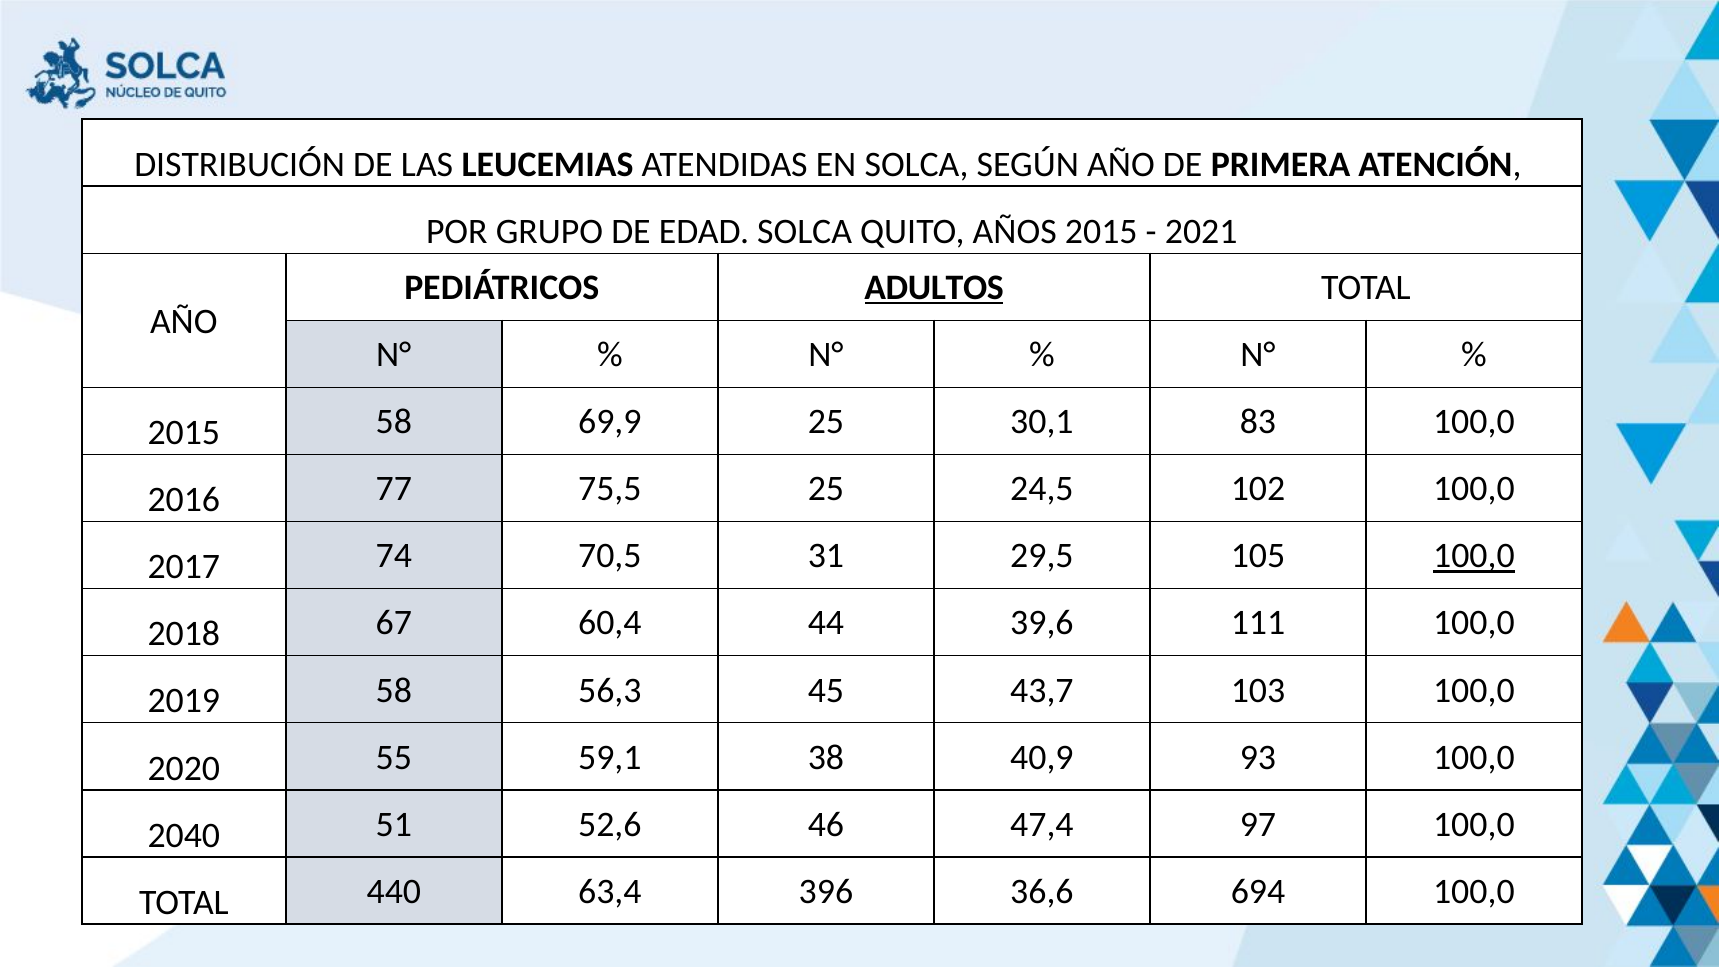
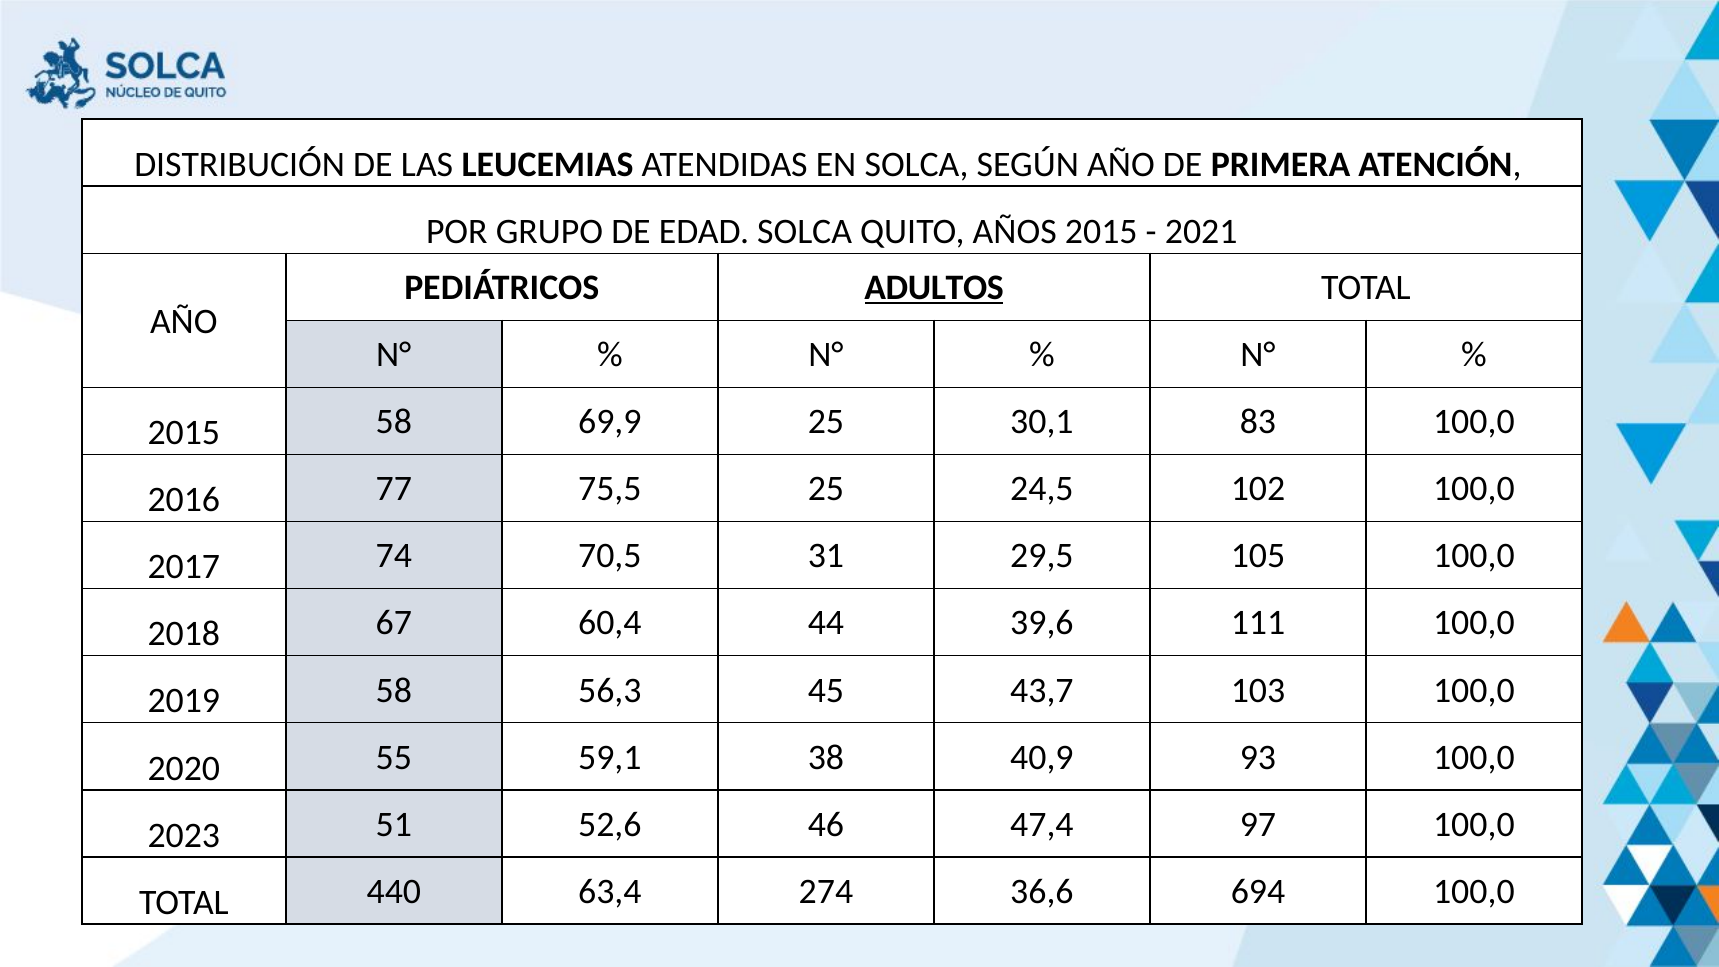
100,0 underline: present -> none (1474, 556)
2040: 2040 -> 2023 (184, 835)
396: 396 -> 274 (826, 891)
